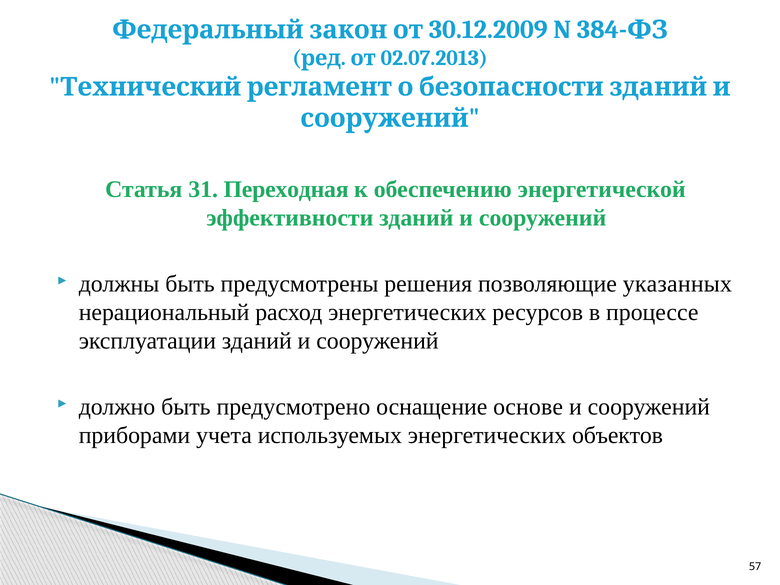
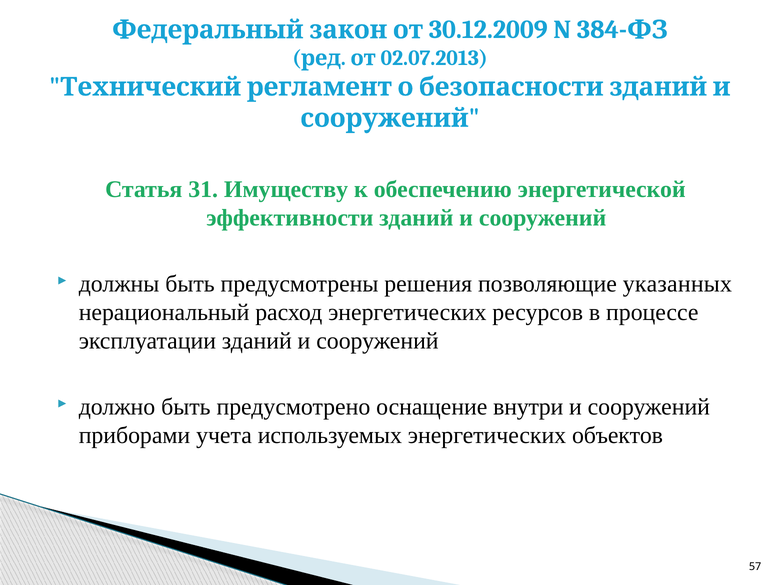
Переходная: Переходная -> Имуществу (286, 189)
основе: основе -> внутри (528, 407)
